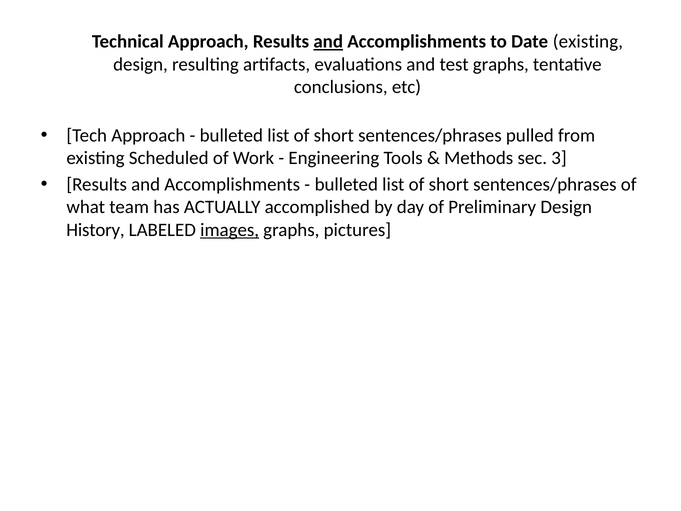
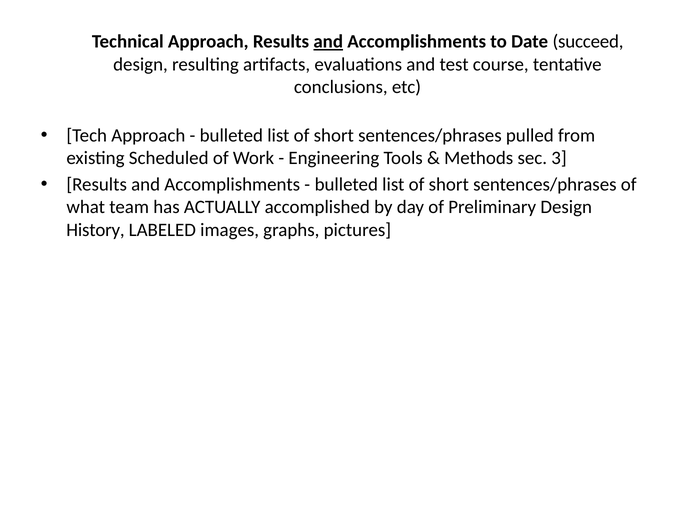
Date existing: existing -> succeed (588, 42)
test graphs: graphs -> course (501, 64)
images underline: present -> none (230, 230)
